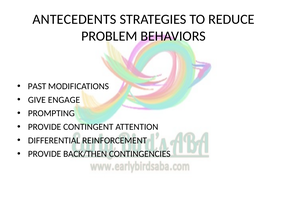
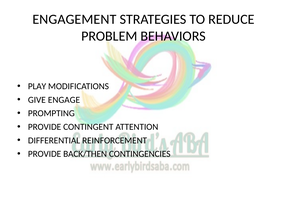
ANTECEDENTS: ANTECEDENTS -> ENGAGEMENT (74, 19)
PAST: PAST -> PLAY (37, 86)
